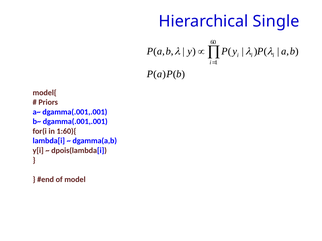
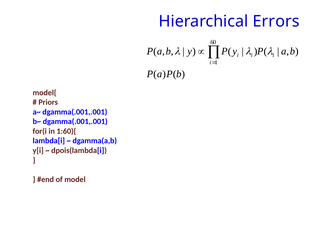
Single: Single -> Errors (276, 21)
